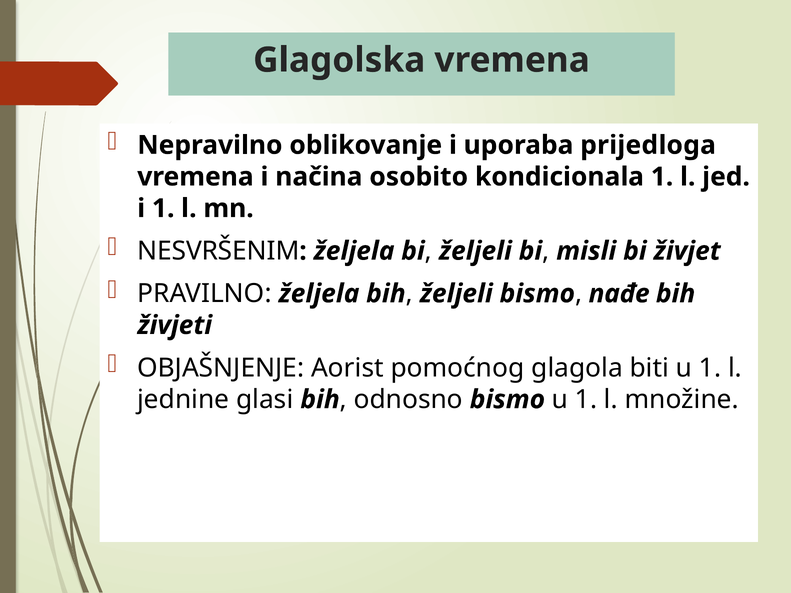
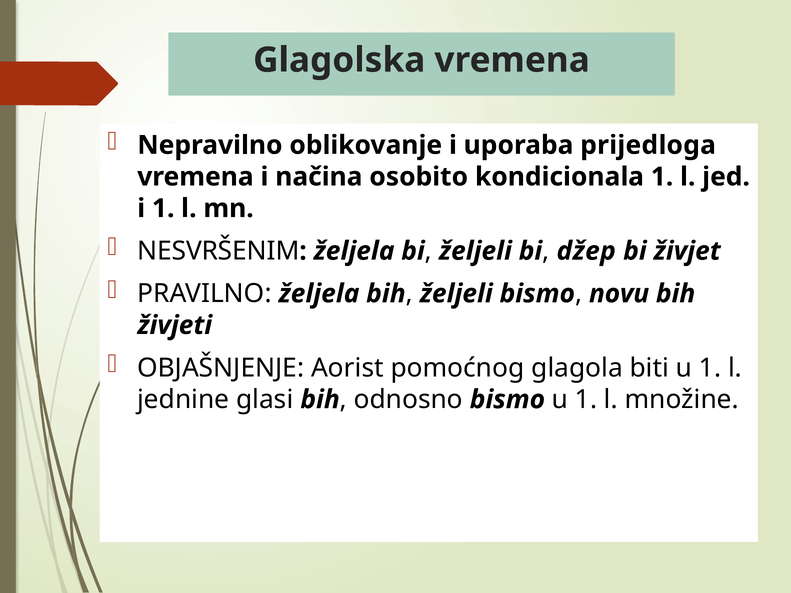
misli: misli -> džep (586, 251)
nađe: nađe -> novu (619, 294)
